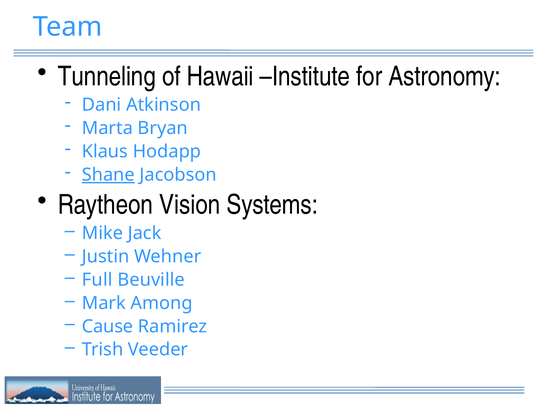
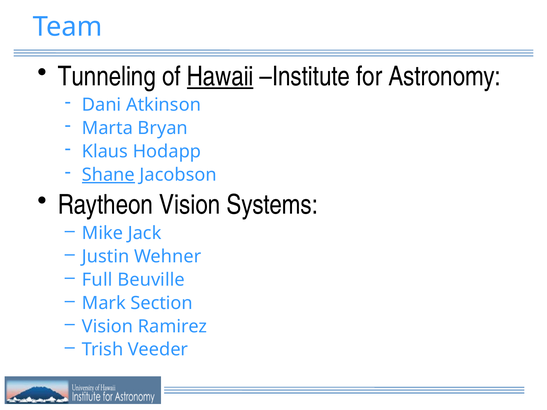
Hawaii underline: none -> present (220, 77)
Among: Among -> Section (162, 303)
Cause: Cause -> Vision (107, 327)
